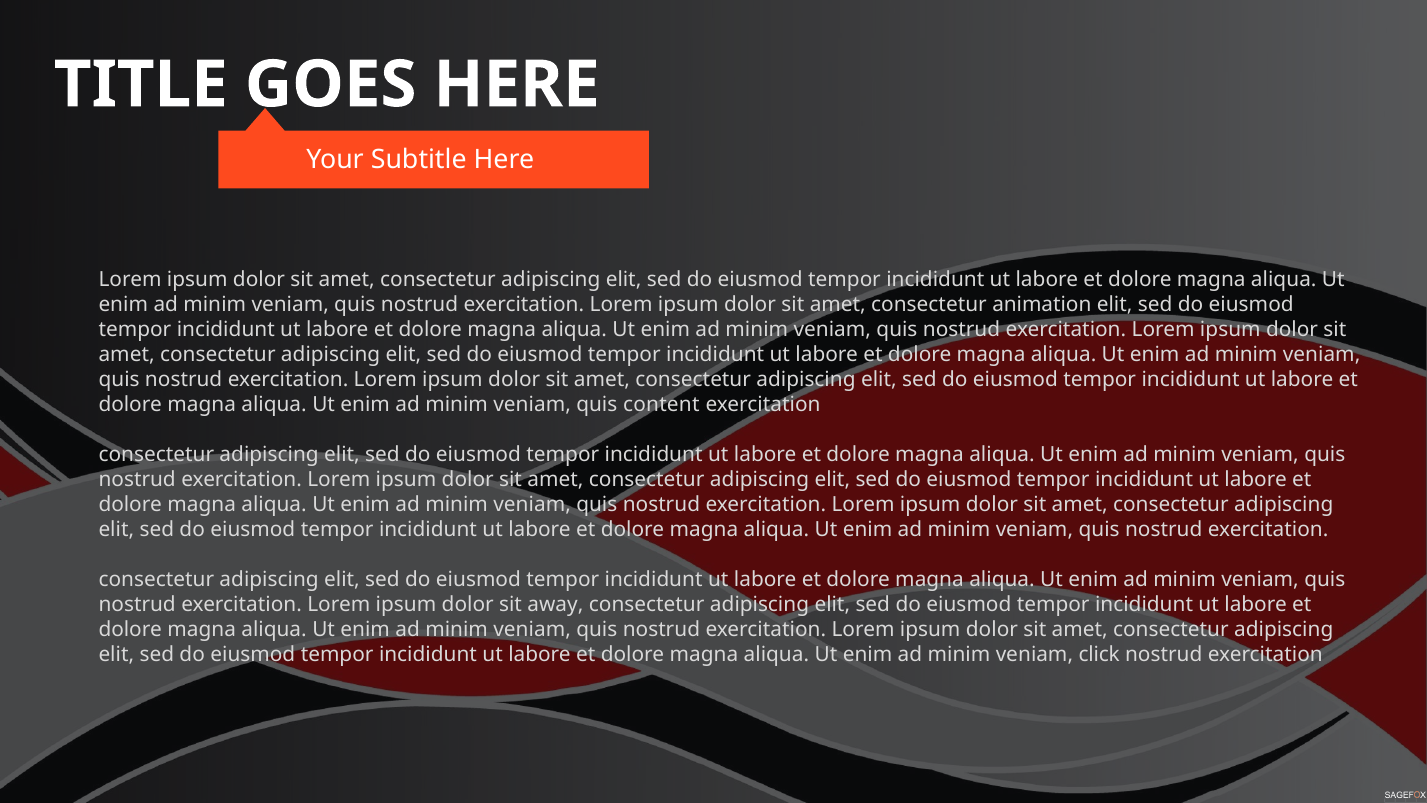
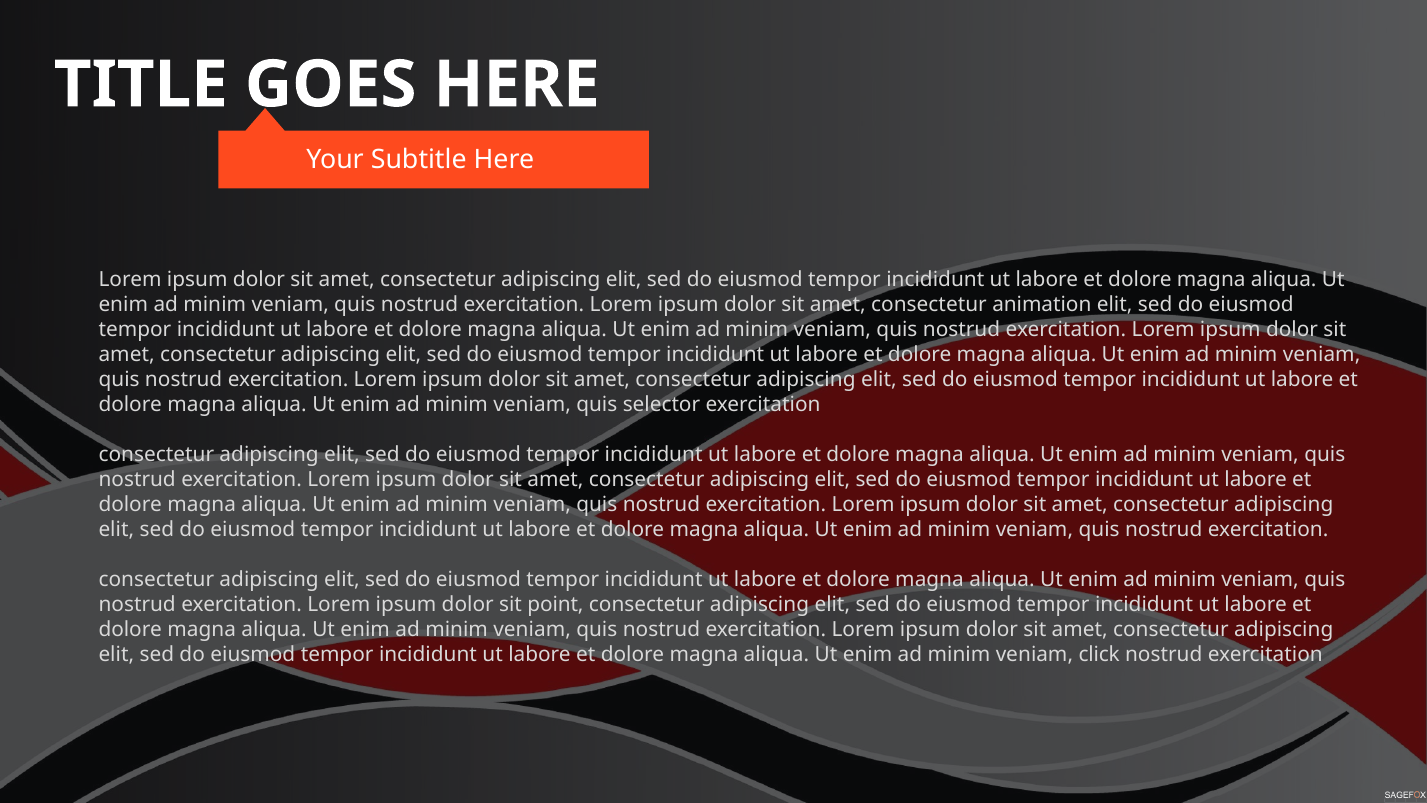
content: content -> selector (661, 405)
away: away -> point (555, 605)
